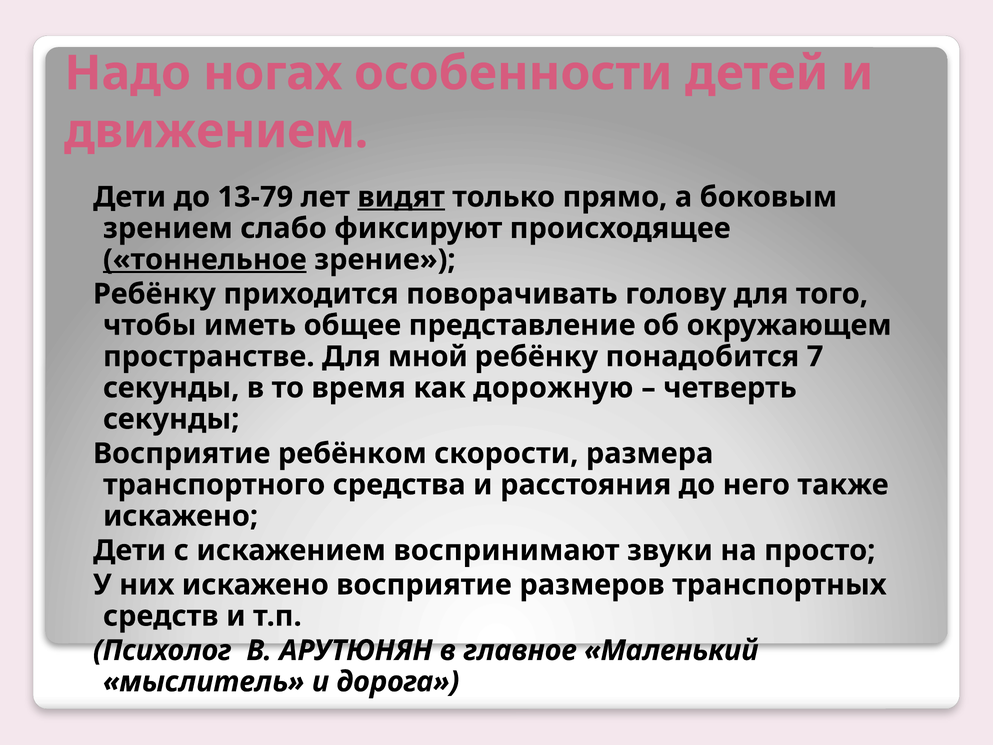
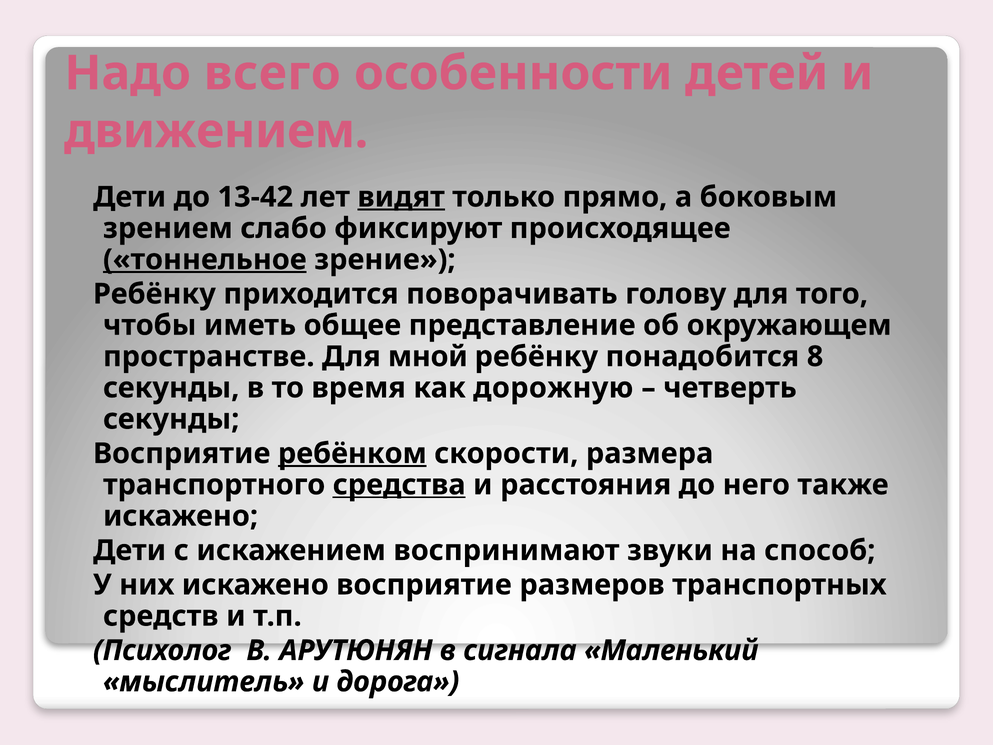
ногах: ногах -> всего (272, 73)
13-79: 13-79 -> 13-42 (255, 197)
7: 7 -> 8 (815, 356)
ребёнком underline: none -> present (352, 453)
средства underline: none -> present (399, 485)
просто: просто -> способ (820, 550)
главное: главное -> сигнала (520, 650)
